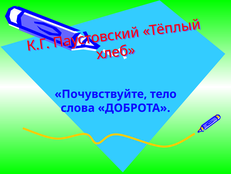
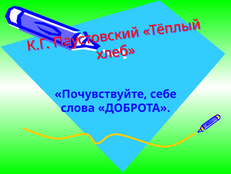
тело: тело -> себе (163, 94)
